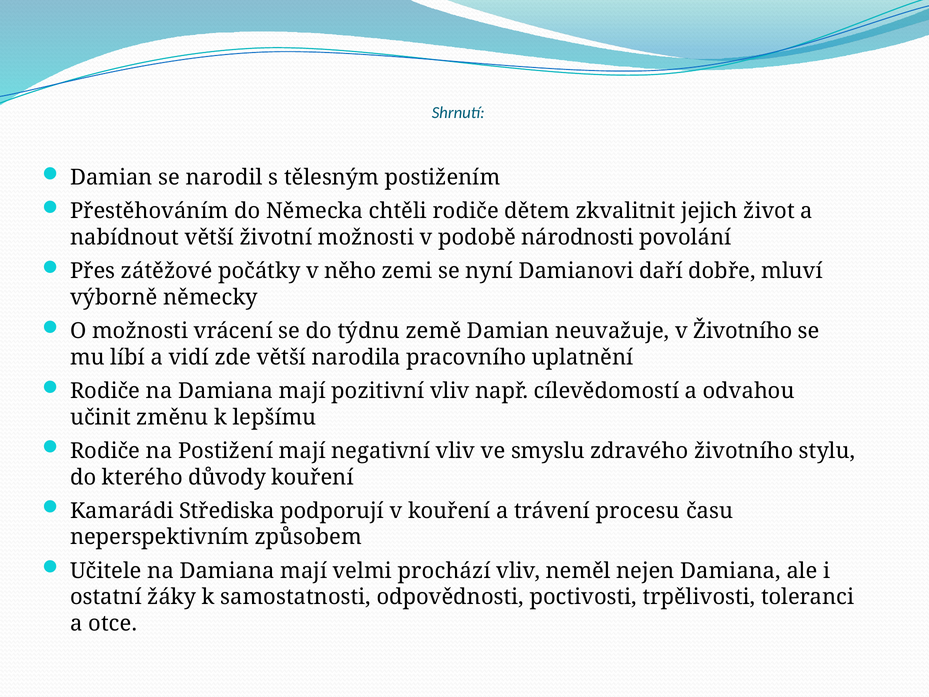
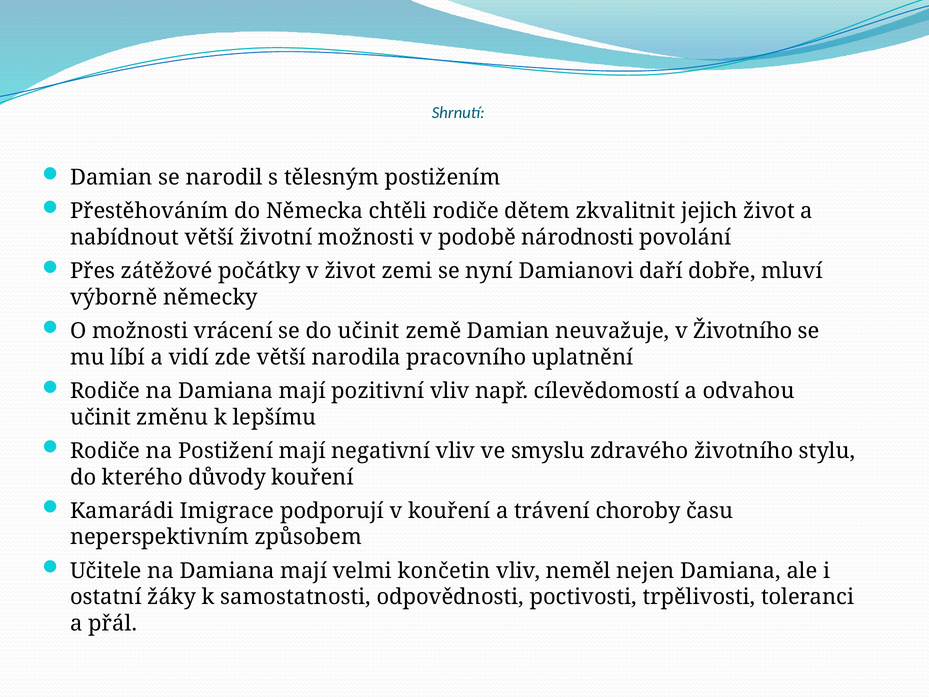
v něho: něho -> život (350, 271)
do týdnu: týdnu -> učinit (369, 331)
Střediska: Střediska -> Imigrace (227, 511)
procesu: procesu -> choroby (638, 511)
prochází: prochází -> končetin (444, 571)
otce: otce -> přál (113, 623)
